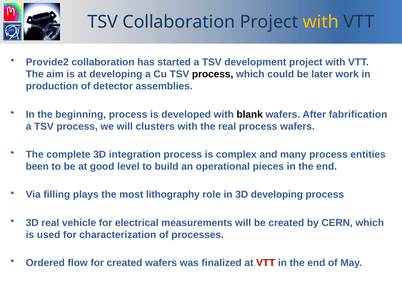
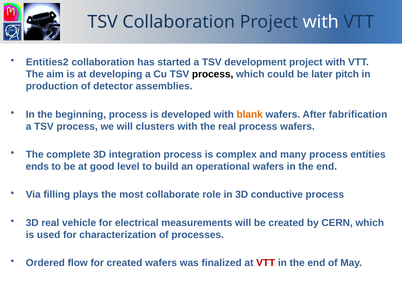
with colour: yellow -> white (321, 22)
Provide2: Provide2 -> Entities2 (47, 62)
work: work -> pitch (347, 74)
blank colour: black -> orange (250, 115)
been: been -> ends (37, 167)
operational pieces: pieces -> wafers (268, 167)
lithography: lithography -> collaborate (173, 195)
3D developing: developing -> conductive (277, 195)
